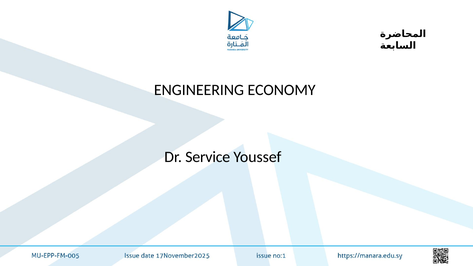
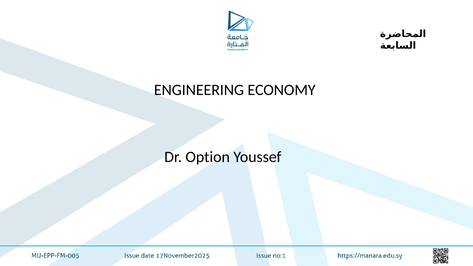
Service: Service -> Option (208, 157)
